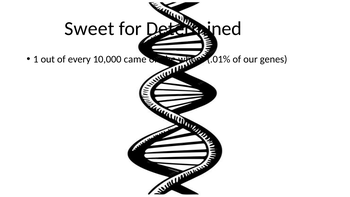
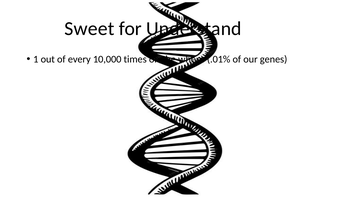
Determined: Determined -> Understand (194, 29)
came: came -> times (135, 59)
